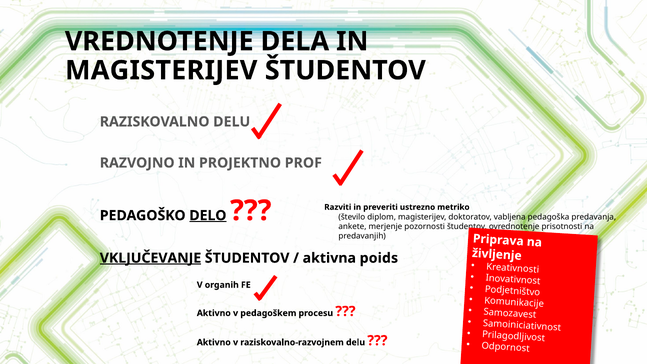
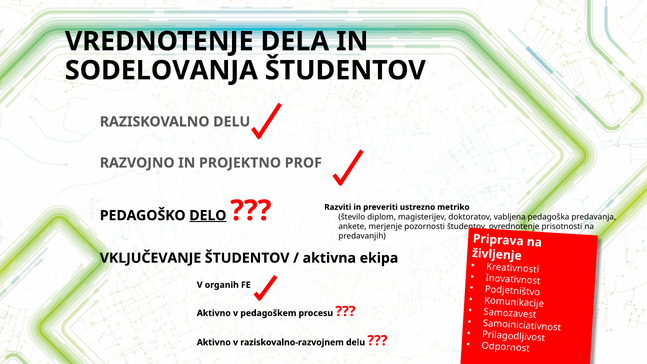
MAGISTERIJEV: MAGISTERIJEV -> SODELOVANJA (161, 70)
VKLJUČEVANJE underline: present -> none (150, 258)
poids: poids -> ekipa (379, 258)
